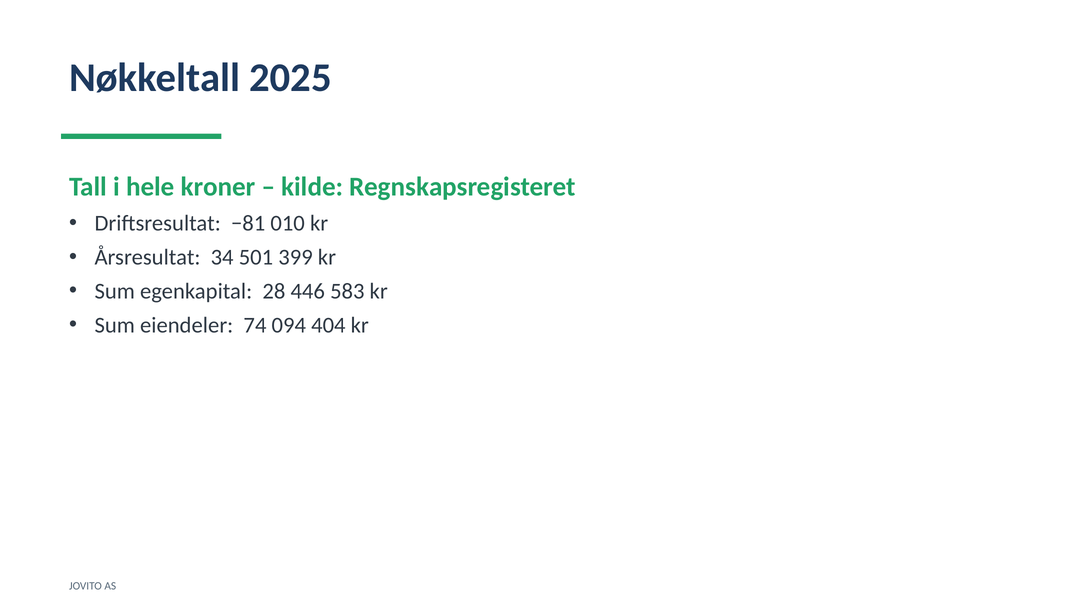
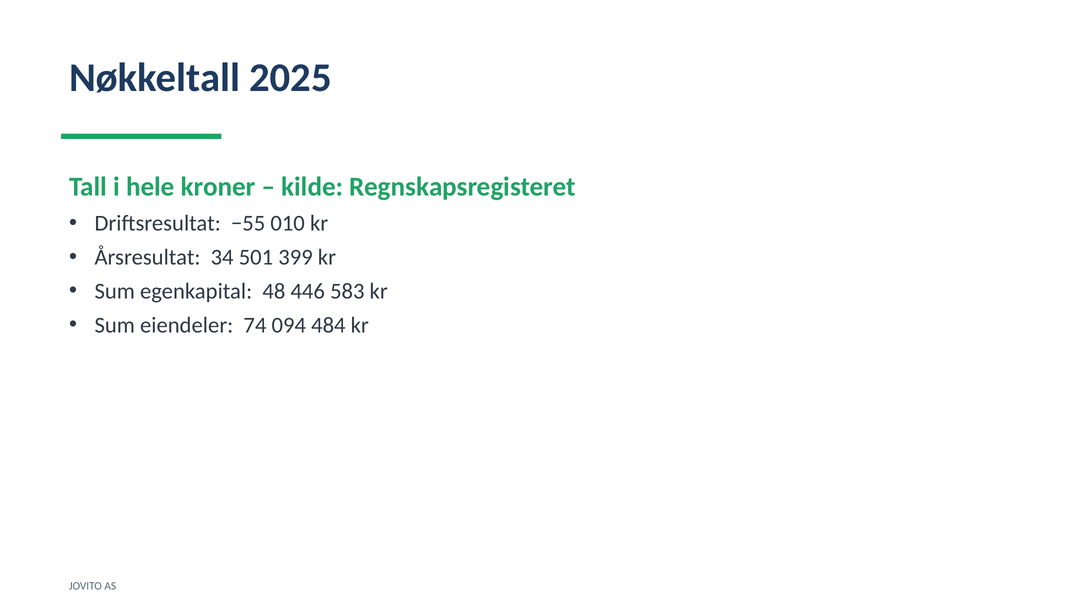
−81: −81 -> −55 (248, 223)
28: 28 -> 48 (274, 291)
404: 404 -> 484 (328, 325)
